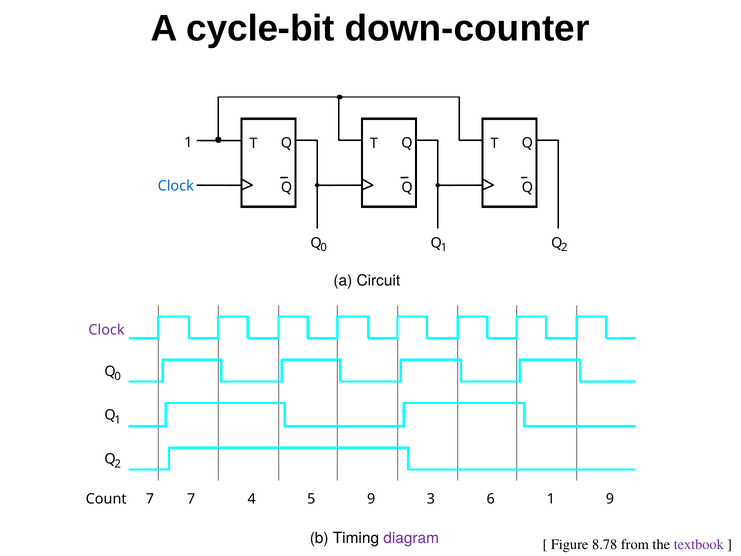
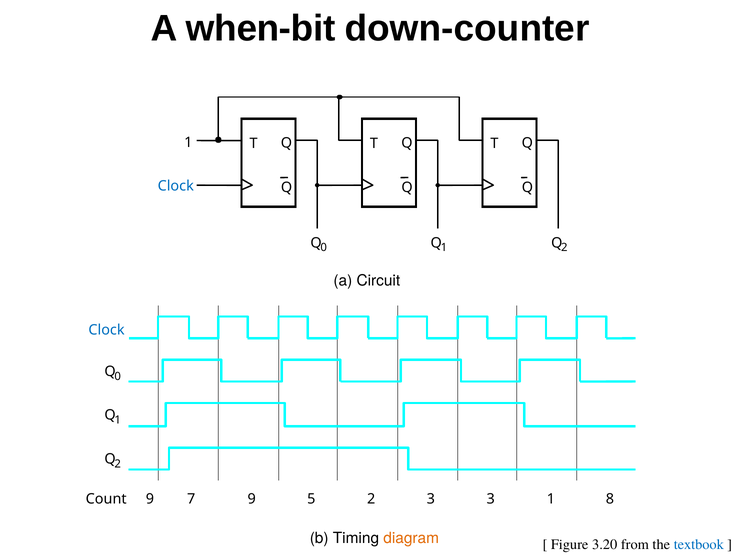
cycle-bit: cycle-bit -> when-bit (261, 28)
Clock colour: purple -> blue (107, 330)
Count 7: 7 -> 9 (150, 499)
7 4: 4 -> 9 (252, 499)
5 9: 9 -> 2 (371, 499)
3 6: 6 -> 3 (491, 499)
1 9: 9 -> 8 (610, 499)
diagram colour: purple -> orange (411, 538)
8.78: 8.78 -> 3.20 (605, 544)
textbook colour: purple -> blue (699, 544)
